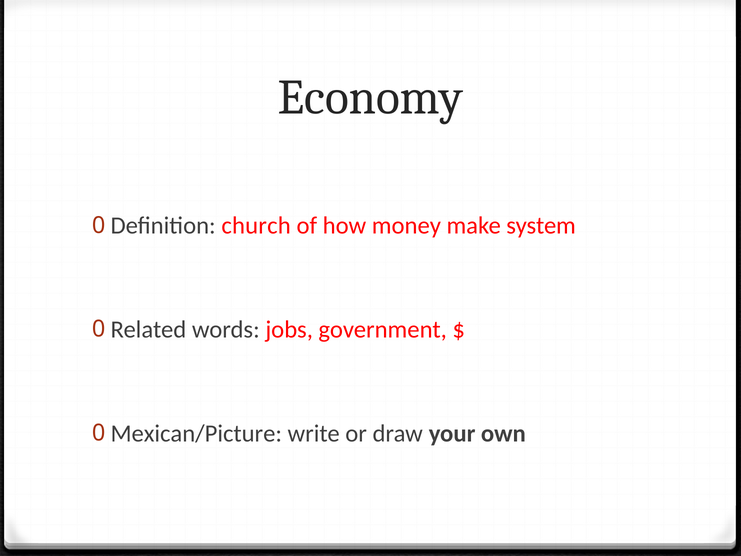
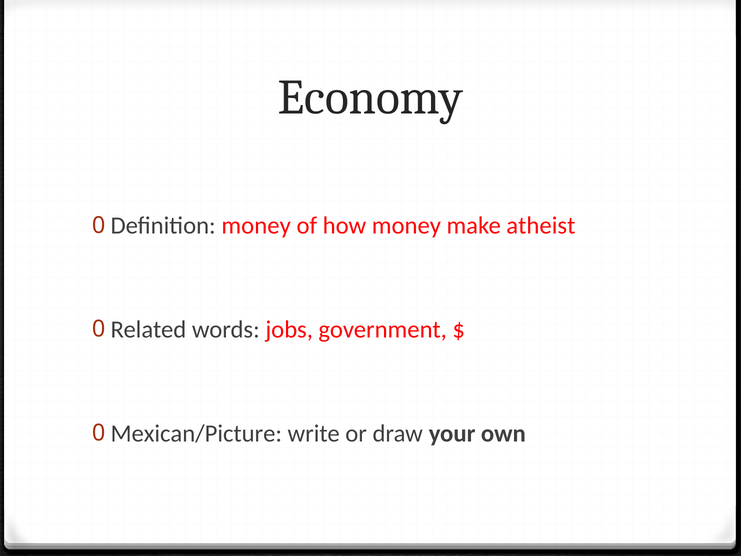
Definition church: church -> money (256, 226)
system: system -> atheist (541, 226)
